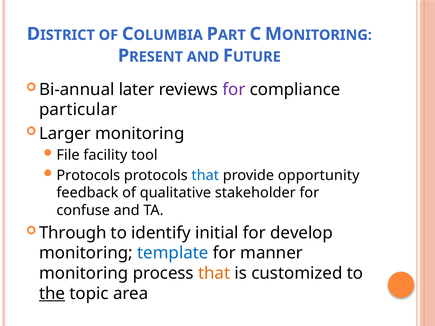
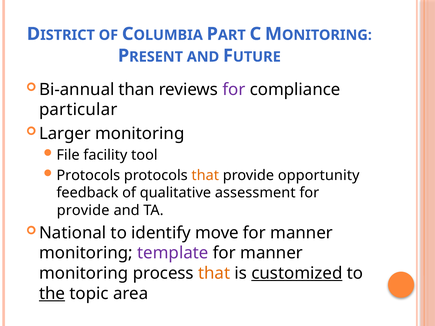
later: later -> than (137, 90)
that colour: blue -> orange (205, 176)
stakeholder: stakeholder -> assessment (255, 193)
confuse: confuse -> provide (83, 210)
Through: Through -> National (73, 233)
initial: initial -> move (217, 233)
develop: develop -> manner (302, 233)
template colour: blue -> purple (173, 253)
customized underline: none -> present (297, 274)
